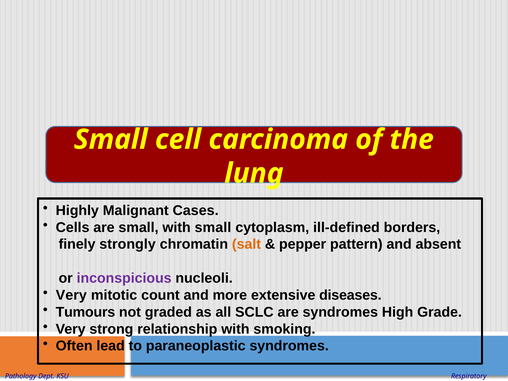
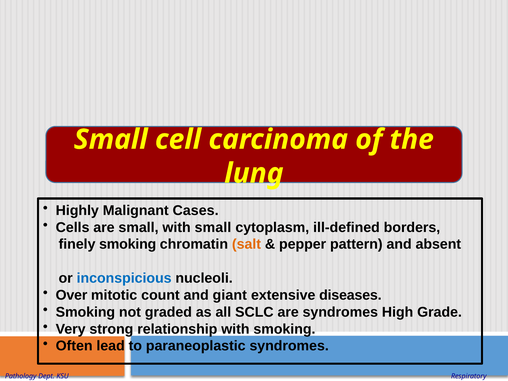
finely strongly: strongly -> smoking (128, 244)
inconspicious colour: purple -> blue (124, 278)
Very: Very -> Over (71, 295)
more: more -> giant (230, 295)
Tumours: Tumours -> Smoking (85, 312)
